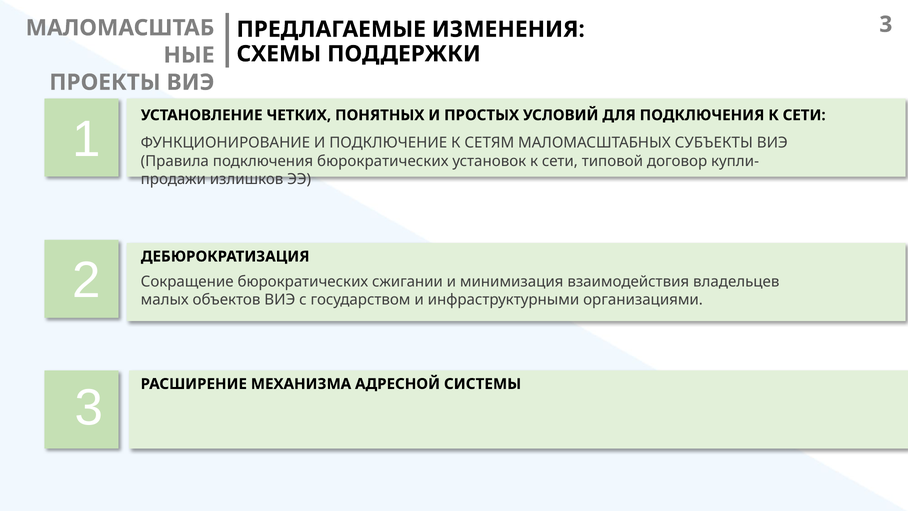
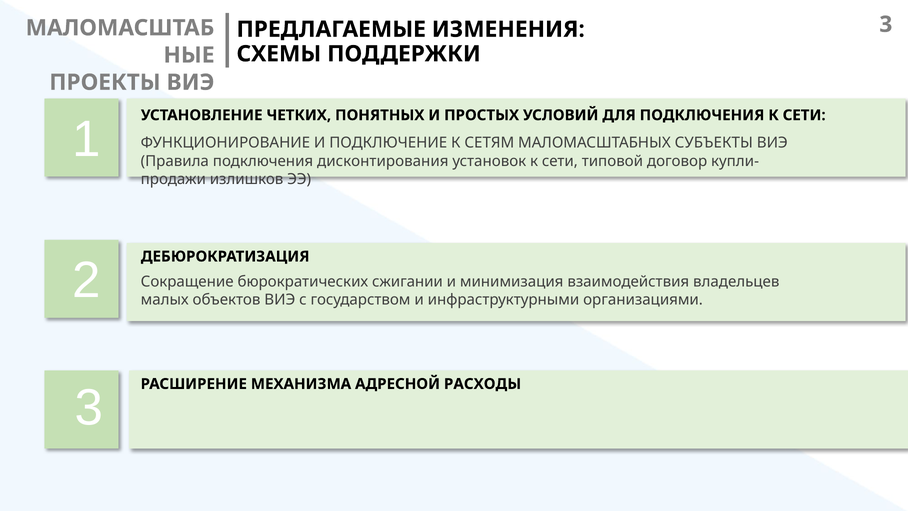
подключения бюрократических: бюрократических -> дисконтирования (383, 161)
СИСТЕМЫ: СИСТЕМЫ -> РАСХОДЫ (483, 384)
